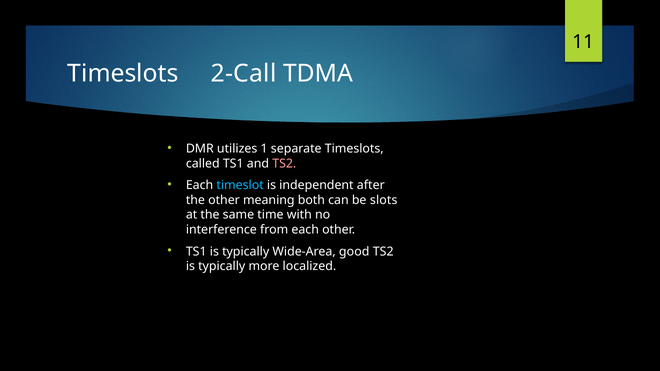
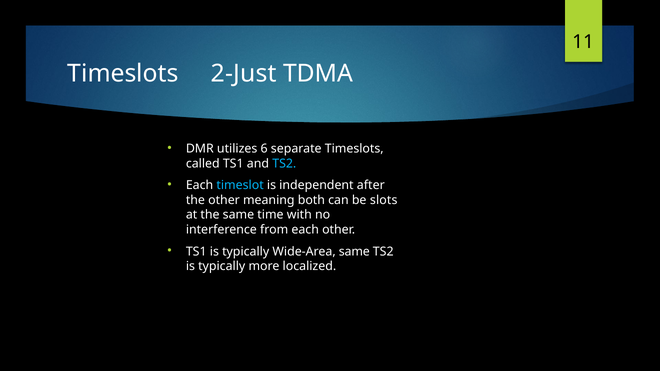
2-Call: 2-Call -> 2-Just (244, 74)
1: 1 -> 6 (264, 149)
TS2 colour: pink -> light blue (284, 164)
Wide-Area good: good -> same (354, 252)
